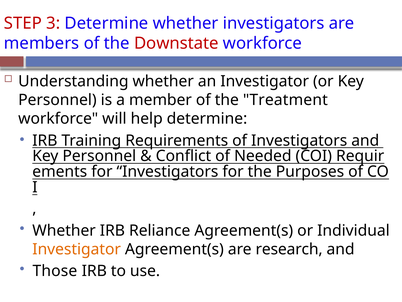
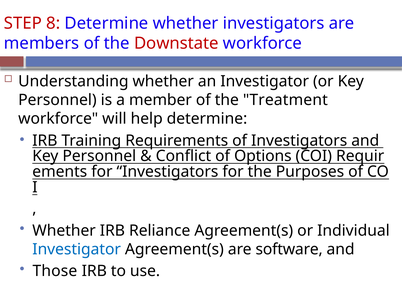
3: 3 -> 8 (53, 23)
Needed: Needed -> Options (263, 156)
Investigator colour: orange -> blue (77, 249)
research: research -> software (289, 249)
